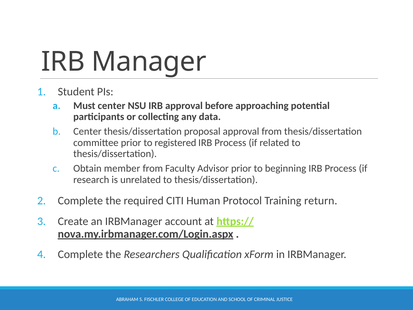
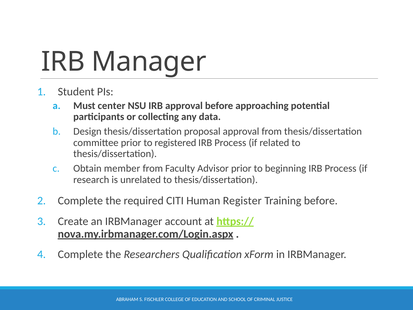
Center: Center -> Design (87, 131)
Protocol: Protocol -> Register (242, 200)
Training return: return -> before (321, 200)
